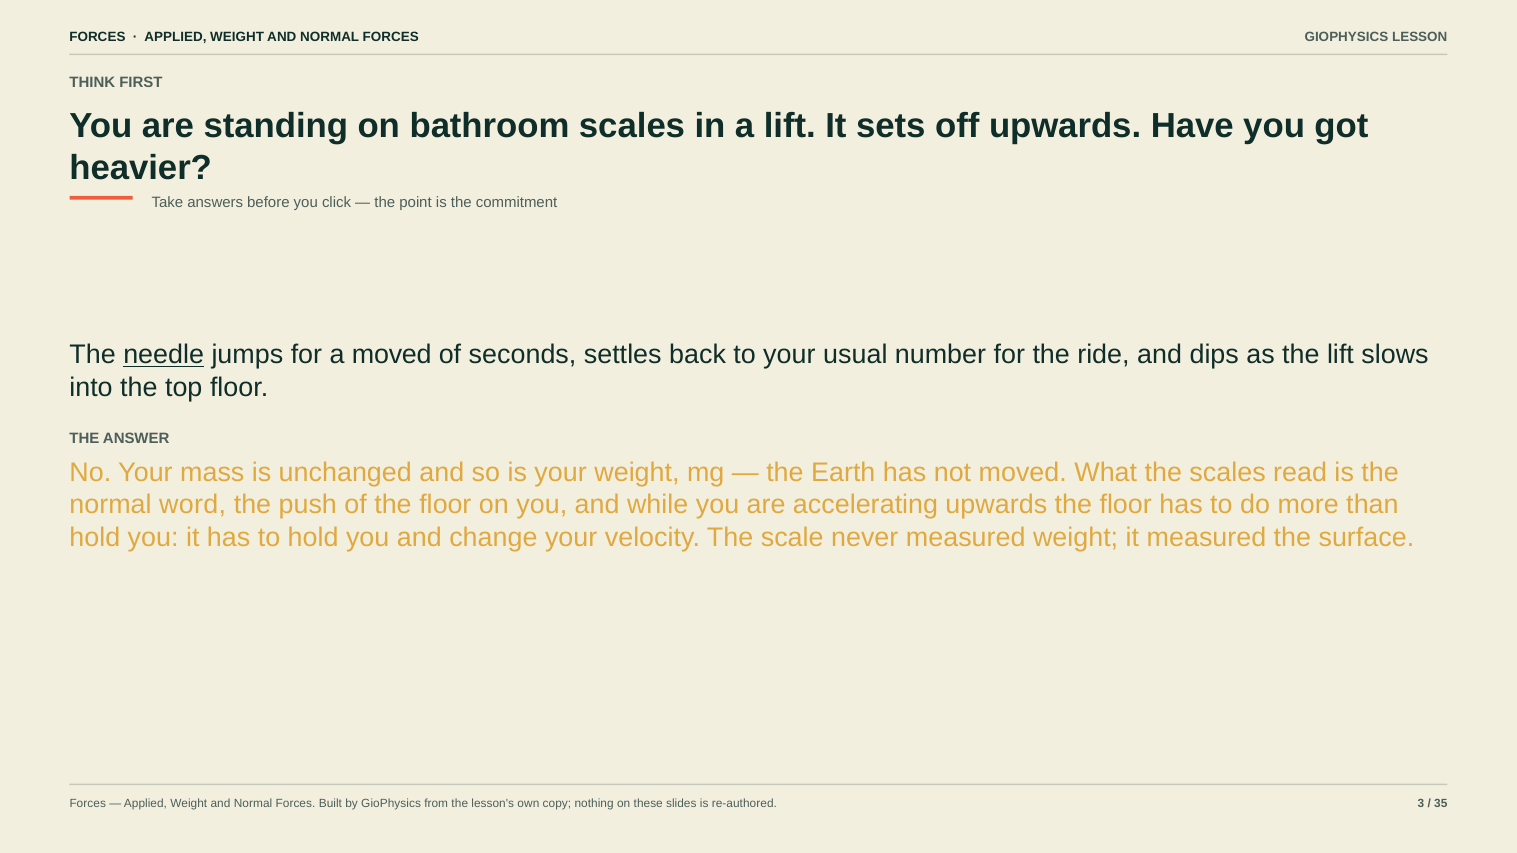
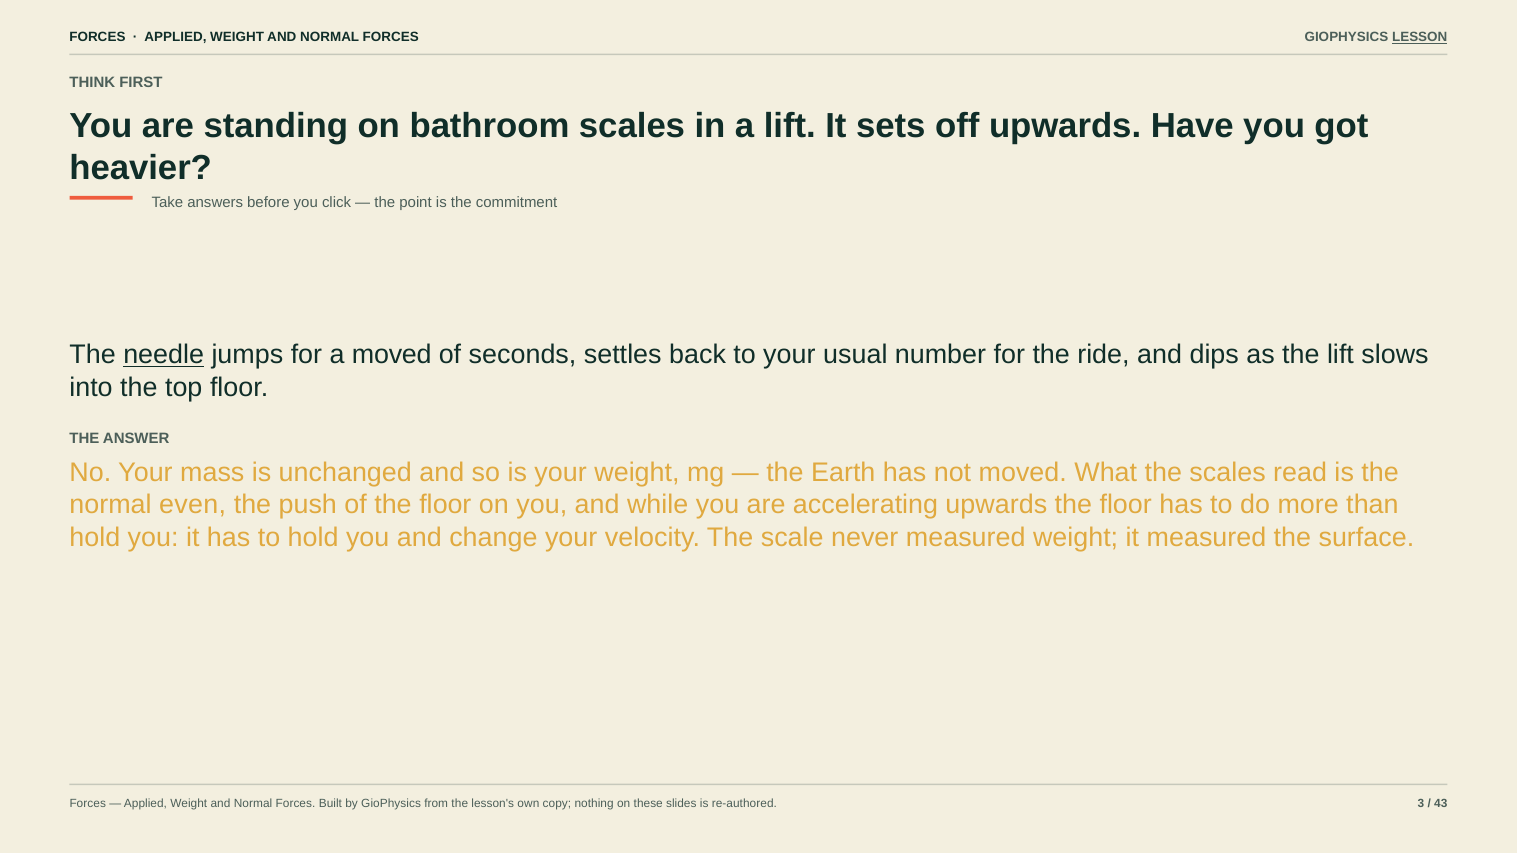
LESSON underline: none -> present (1420, 37)
word: word -> even (193, 505)
35: 35 -> 43 (1441, 804)
